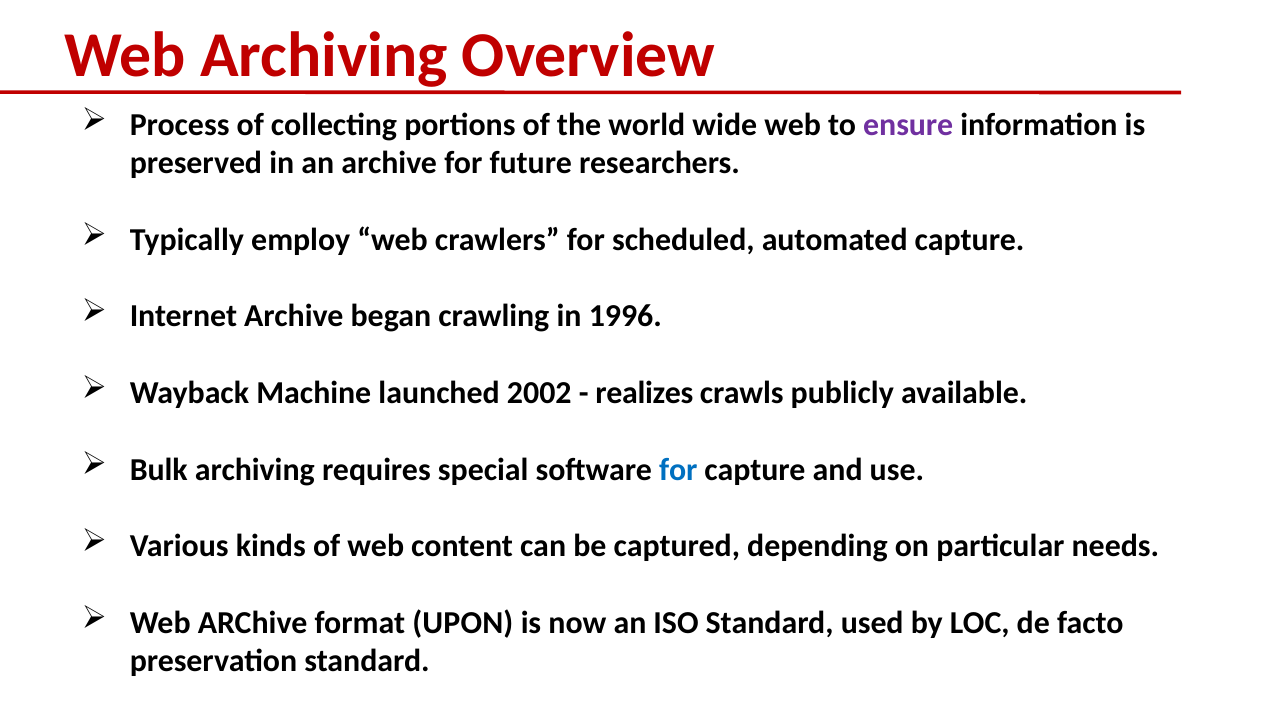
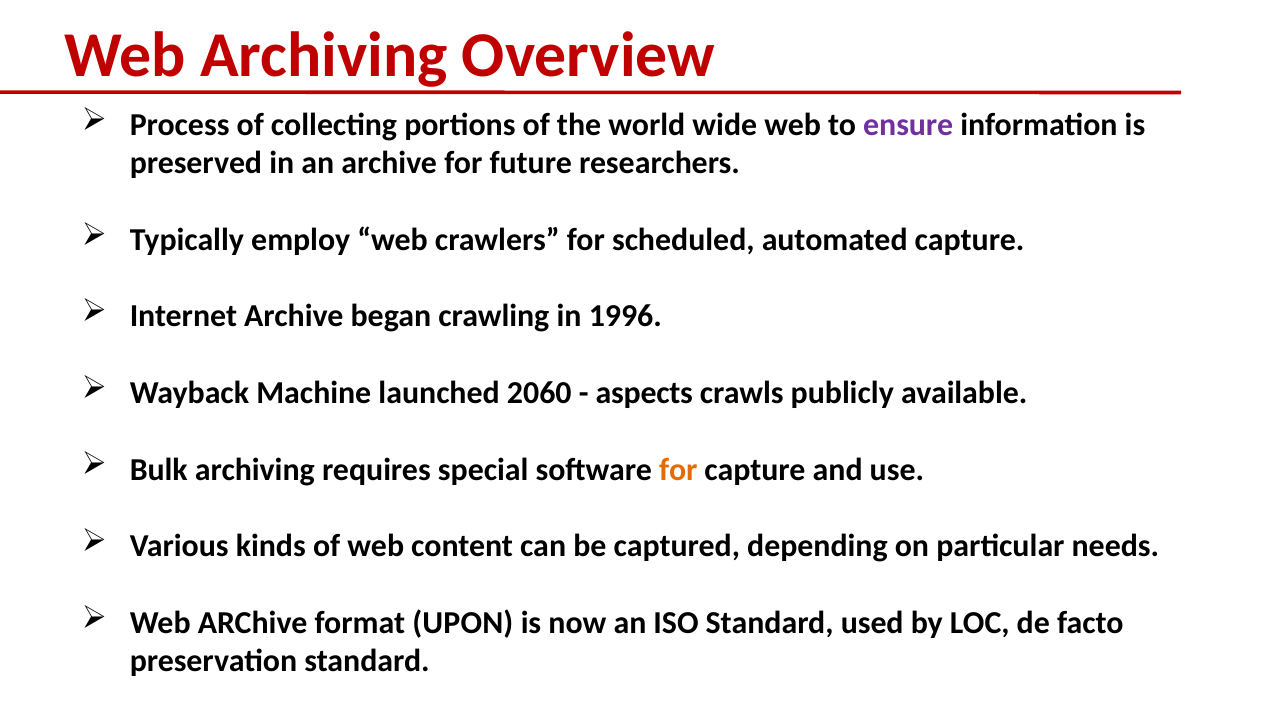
2002: 2002 -> 2060 (539, 393)
realizes: realizes -> aspects (644, 393)
for colour: blue -> orange (678, 469)
